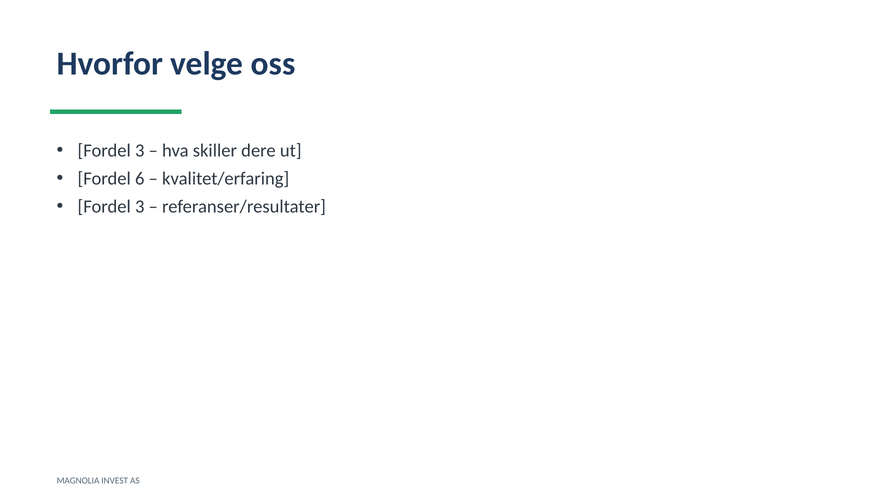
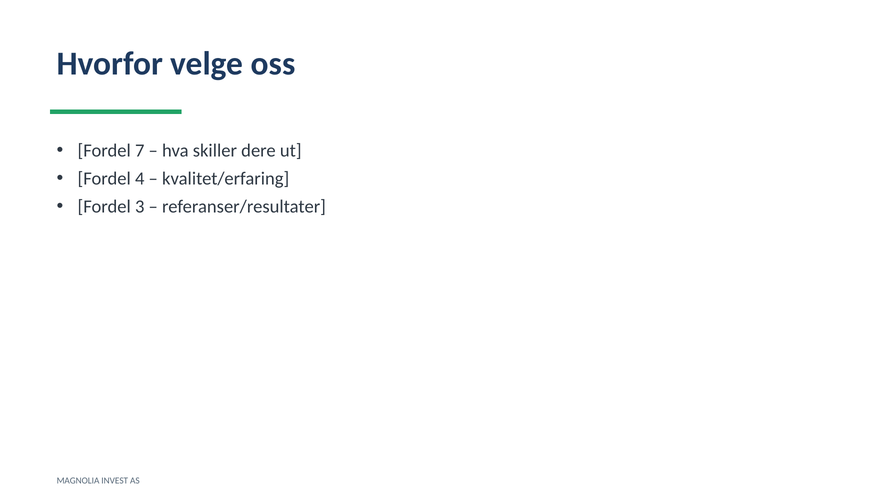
3: 3 -> 7 (140, 151)
6: 6 -> 4 (140, 179)
